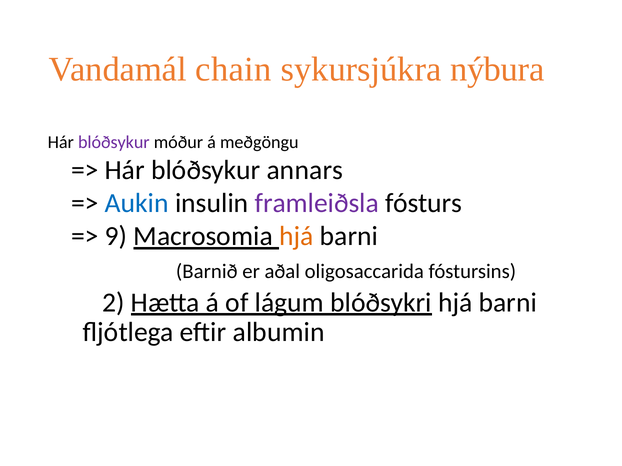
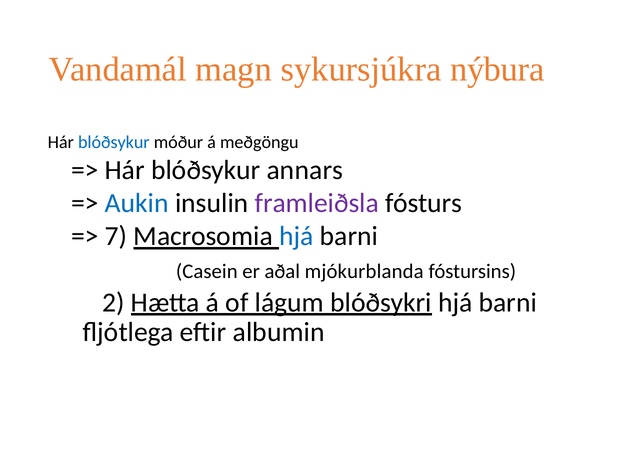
chain: chain -> magn (234, 70)
blóðsykur colour: purple -> blue (114, 142)
9: 9 -> 7 (116, 237)
hjá colour: orange -> blue (296, 237)
Barnið: Barnið -> Casein (207, 272)
oligosaccarida: oligosaccarida -> mjókurblanda (364, 272)
